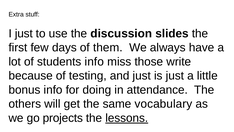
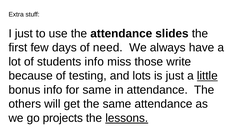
the discussion: discussion -> attendance (121, 33)
them: them -> need (108, 47)
and just: just -> lots (142, 76)
little underline: none -> present (207, 76)
for doing: doing -> same (97, 90)
same vocabulary: vocabulary -> attendance (163, 104)
